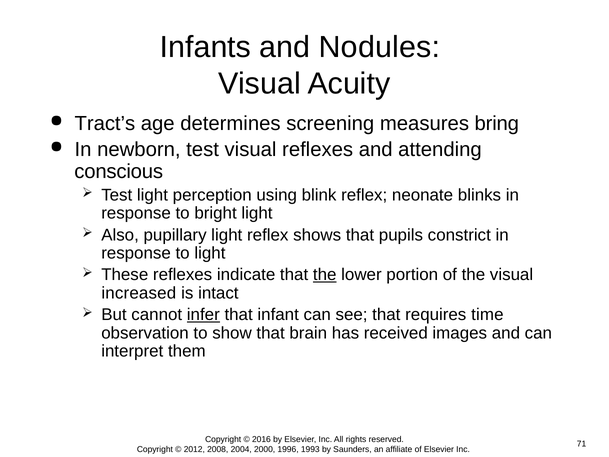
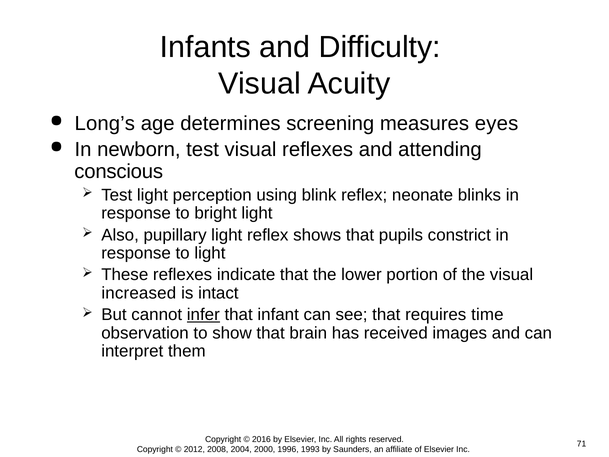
Nodules: Nodules -> Difficulty (380, 47)
Tract’s: Tract’s -> Long’s (105, 124)
bring: bring -> eyes (497, 124)
the underline: present -> none (325, 275)
